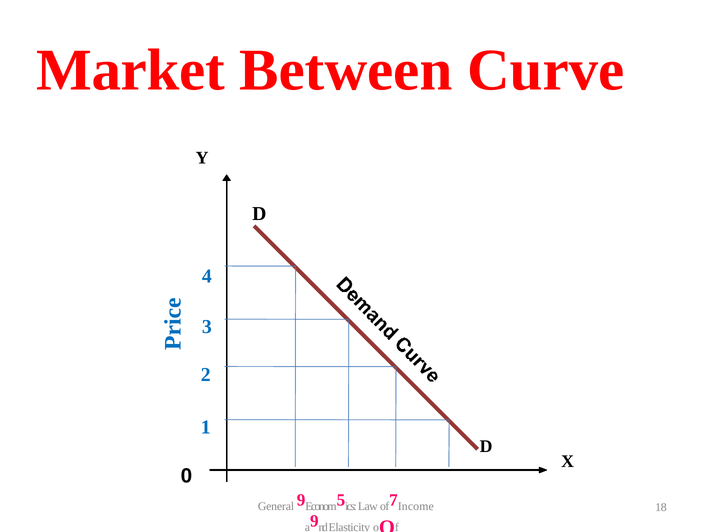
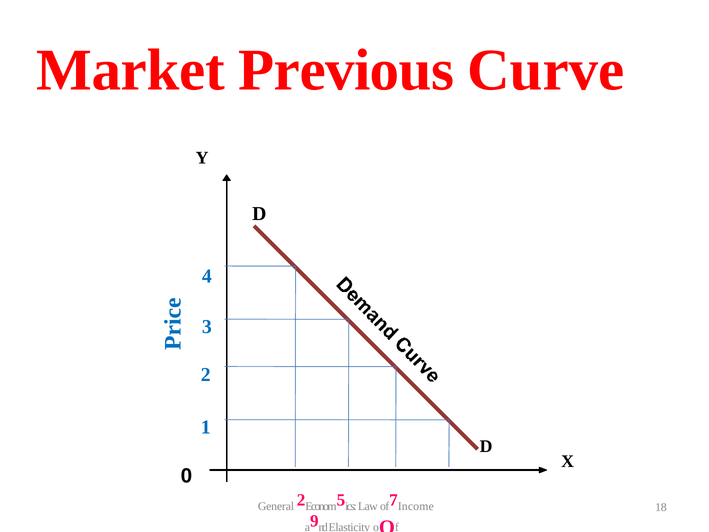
Between: Between -> Previous (346, 70)
General 9: 9 -> 2 (301, 500)
